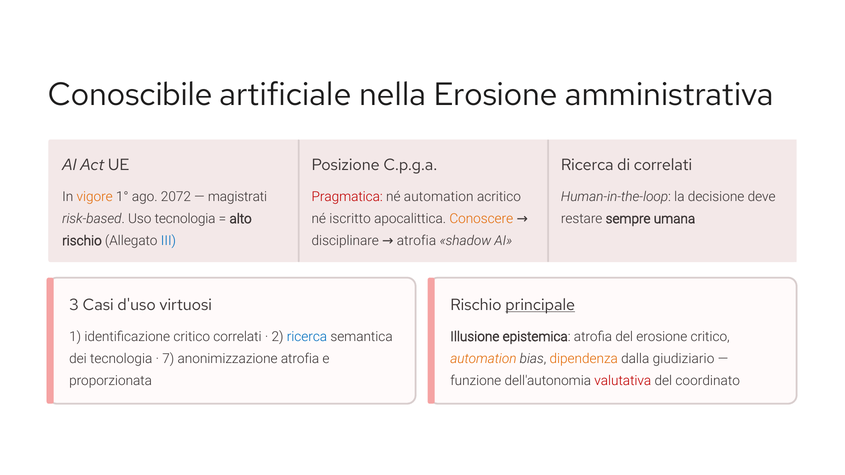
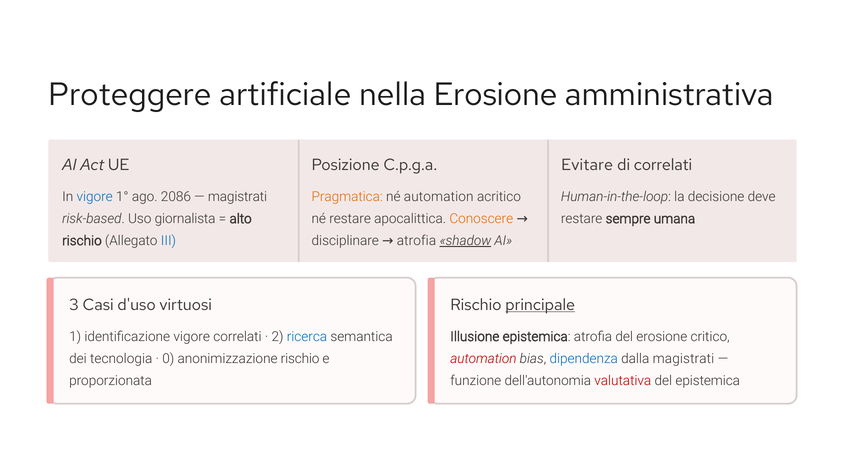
Conoscibile: Conoscibile -> Proteggere (130, 95)
Ricerca: Ricerca -> Evitare (587, 165)
vigore colour: orange -> blue (95, 197)
2072: 2072 -> 2086 (176, 197)
Pragmatica colour: red -> orange (347, 197)
Uso tecnologia: tecnologia -> giornalista (185, 219)
né iscritto: iscritto -> restare (350, 219)
shadow underline: none -> present (465, 241)
identificazione critico: critico -> vigore (192, 337)
7: 7 -> 0 (168, 359)
anonimizzazione atrofia: atrofia -> rischio (300, 359)
automation colour: orange -> red (483, 359)
dipendenza colour: orange -> blue (584, 359)
dalla giudiziario: giudiziario -> magistrati (683, 359)
del coordinato: coordinato -> epistemica (708, 381)
